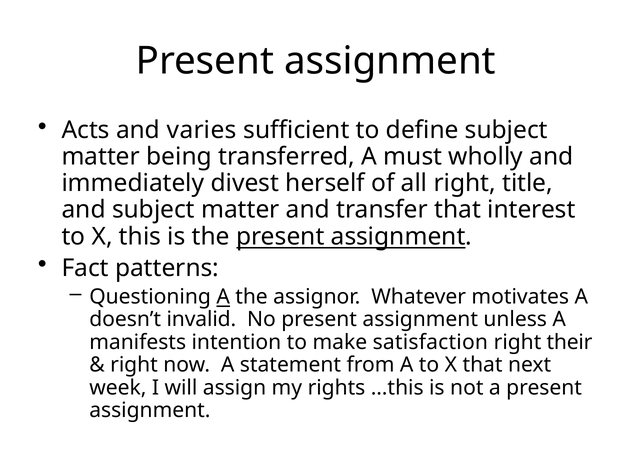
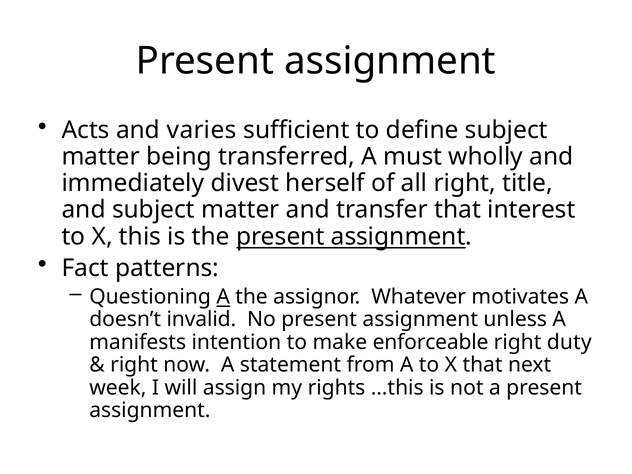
satisfaction: satisfaction -> enforceable (431, 342)
their: their -> duty (569, 342)
